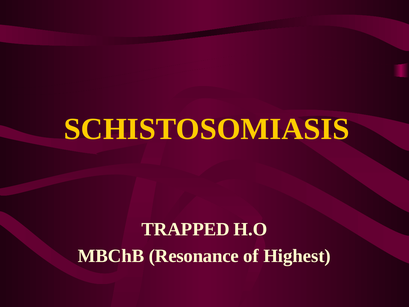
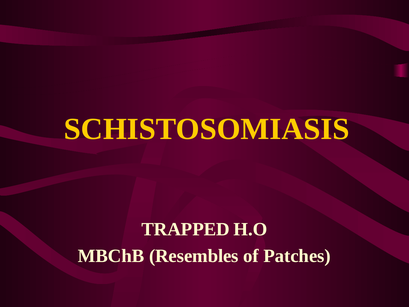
Resonance: Resonance -> Resembles (194, 256)
Highest: Highest -> Patches (297, 256)
